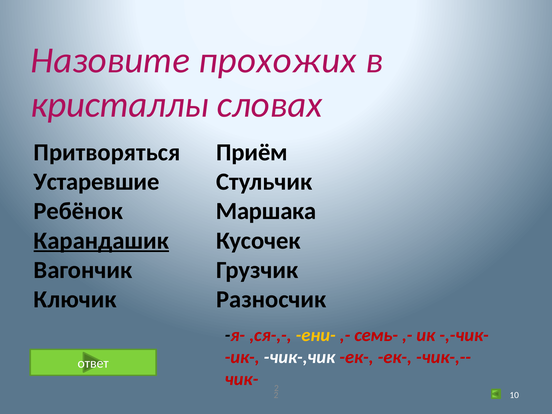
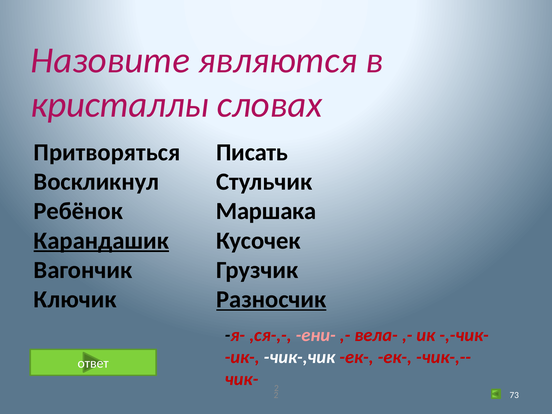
прохожих: прохожих -> являются (278, 60)
Приём: Приём -> Писать (252, 152)
Устаревшие: Устаревшие -> Воскликнул (96, 182)
Разносчик underline: none -> present (271, 300)
ени- colour: yellow -> pink (316, 335)
семь-: семь- -> вела- (376, 335)
10: 10 -> 73 (514, 395)
